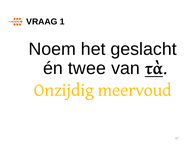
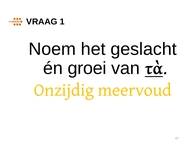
twee: twee -> groei (87, 68)
